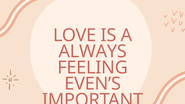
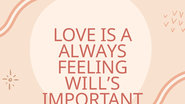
EVEN’S: EVEN’S -> WILL’S (92, 84)
